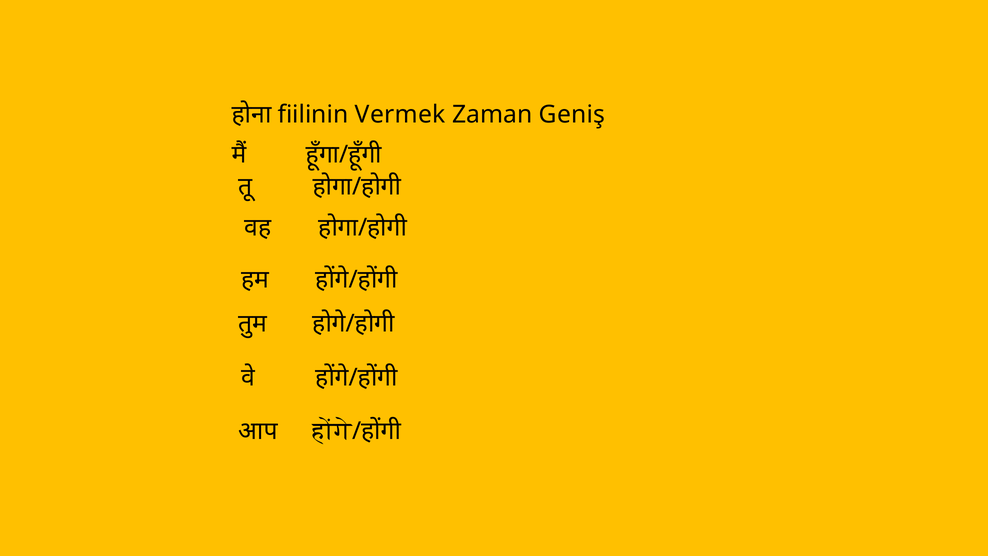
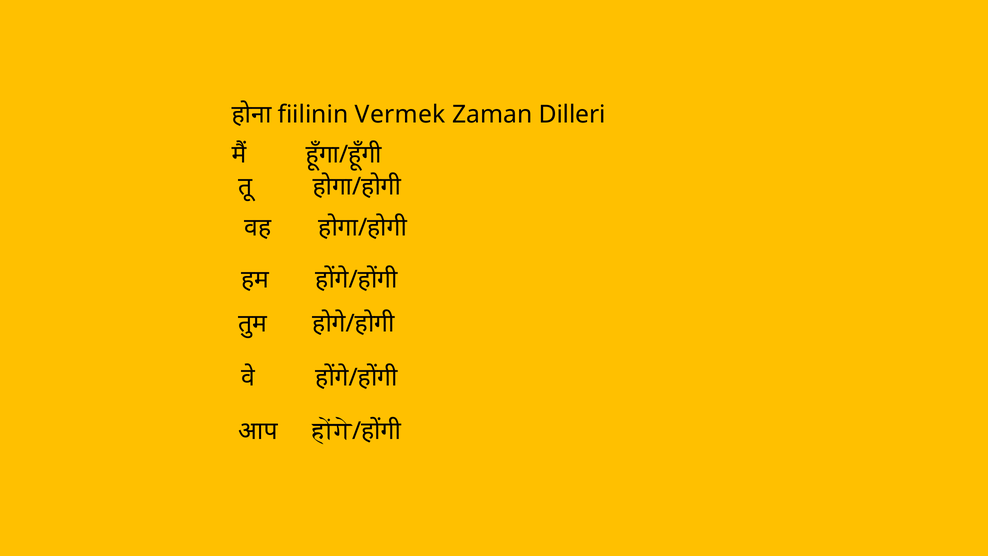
Geniş: Geniş -> Dilleri (572, 115)
